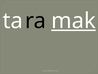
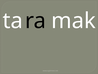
mak underline: present -> none (73, 21)
